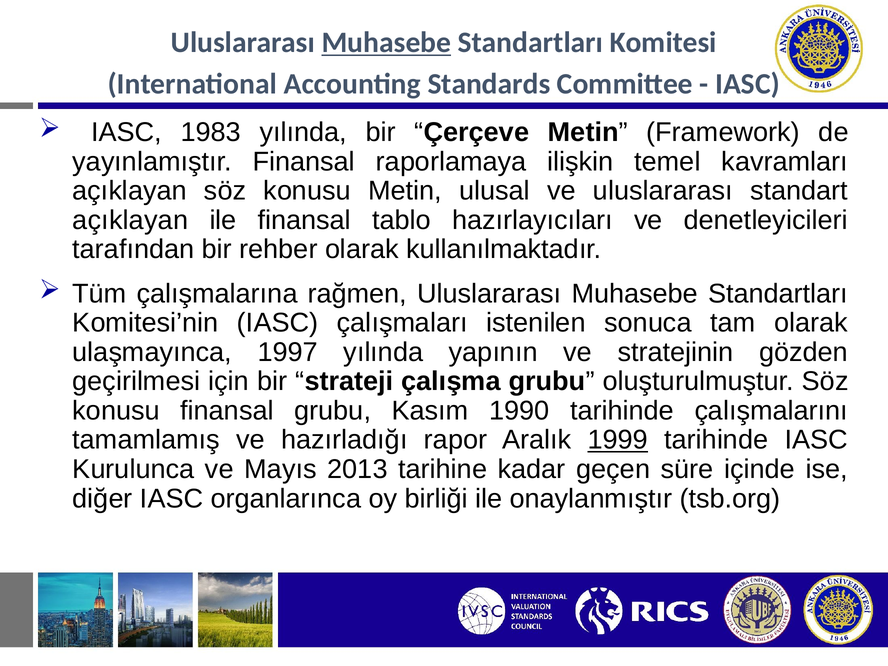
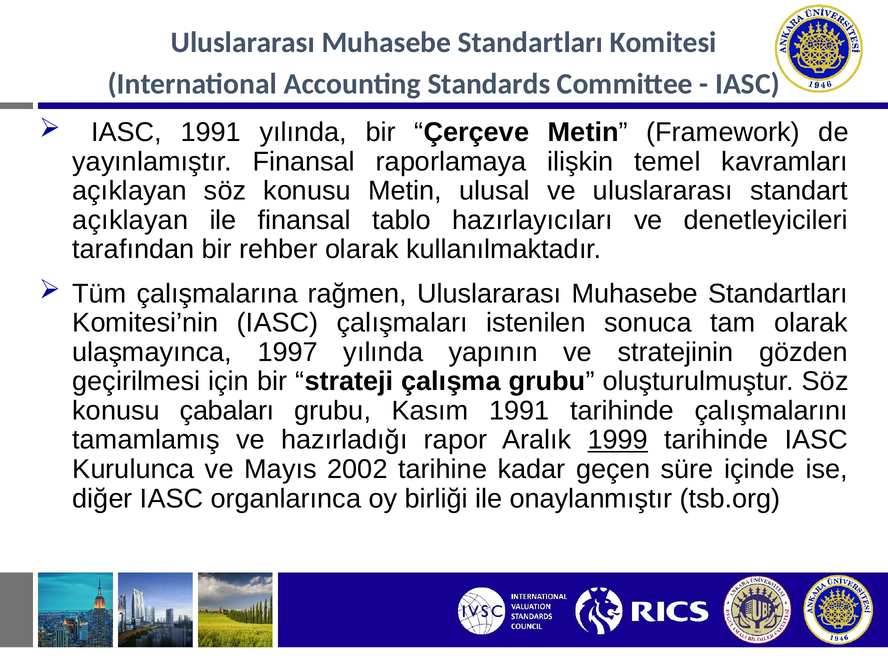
Muhasebe underline: present -> none (386, 42)
IASC 1983: 1983 -> 1991 (211, 132)
konusu finansal: finansal -> çabaları (227, 411)
Kasım 1990: 1990 -> 1991 (519, 411)
2013: 2013 -> 2002 (357, 469)
